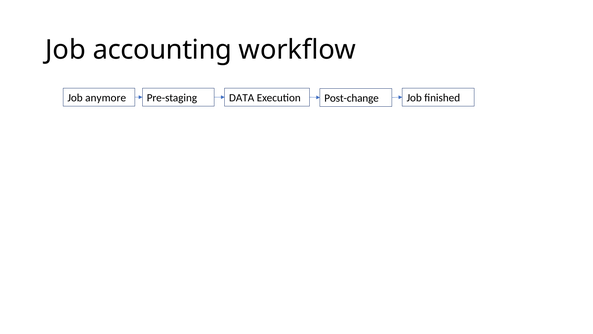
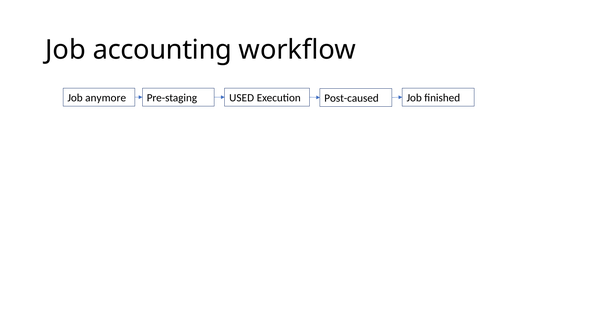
DATA: DATA -> USED (242, 98)
Post-change: Post-change -> Post-caused (352, 98)
